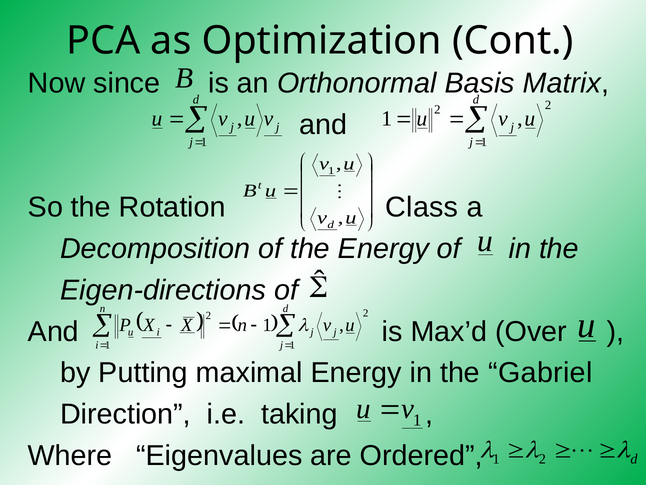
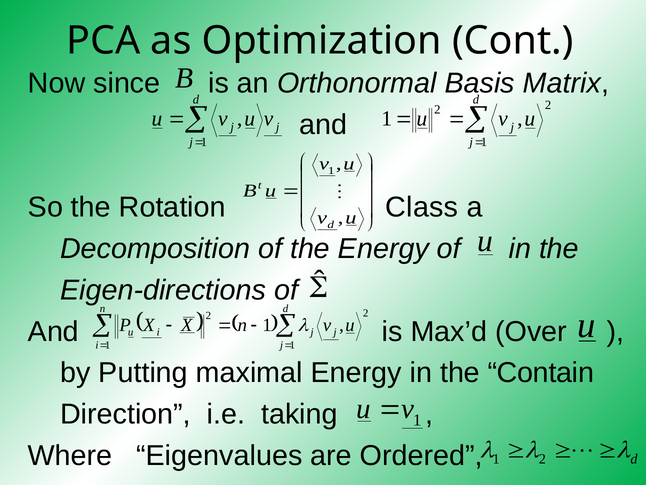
Gabriel: Gabriel -> Contain (541, 373)
